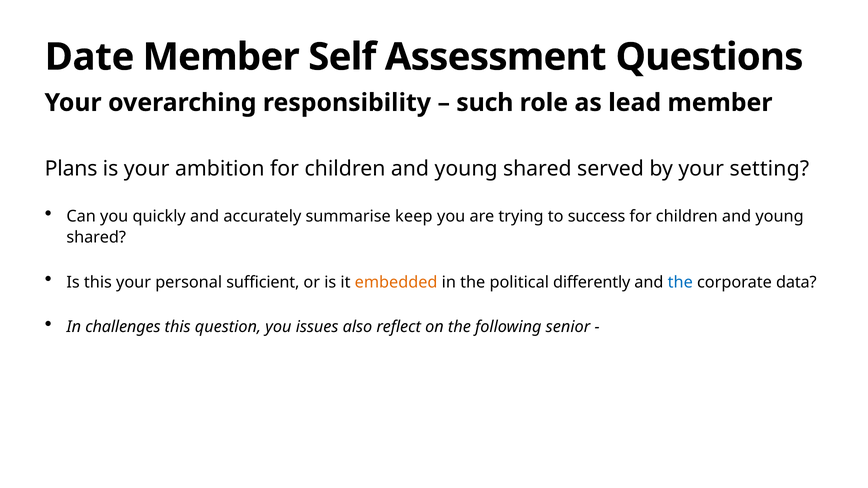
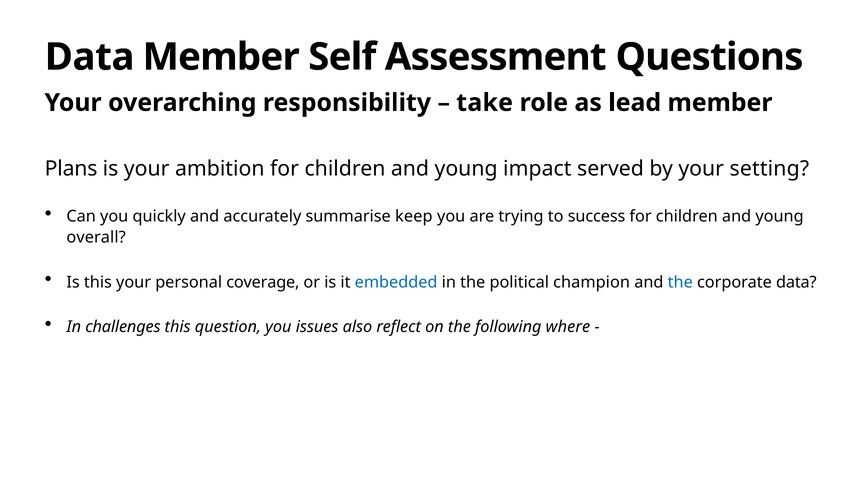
Date: Date -> Data (90, 57)
such: such -> take (485, 103)
shared: shared -> impact (537, 169)
shared: shared -> overall (96, 237)
sufficient: sufficient -> coverage (263, 282)
embedded colour: orange -> blue (396, 282)
differently: differently -> champion (592, 282)
senior: senior -> where (568, 327)
